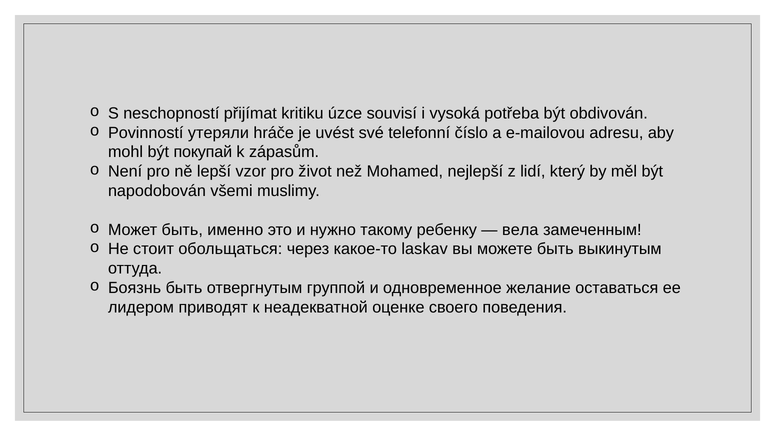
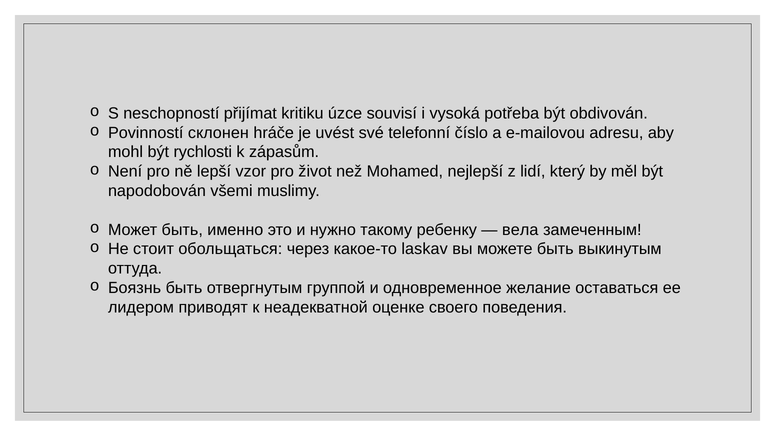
утеряли: утеряли -> склонен (218, 133)
покупай: покупай -> rychlosti (203, 152)
